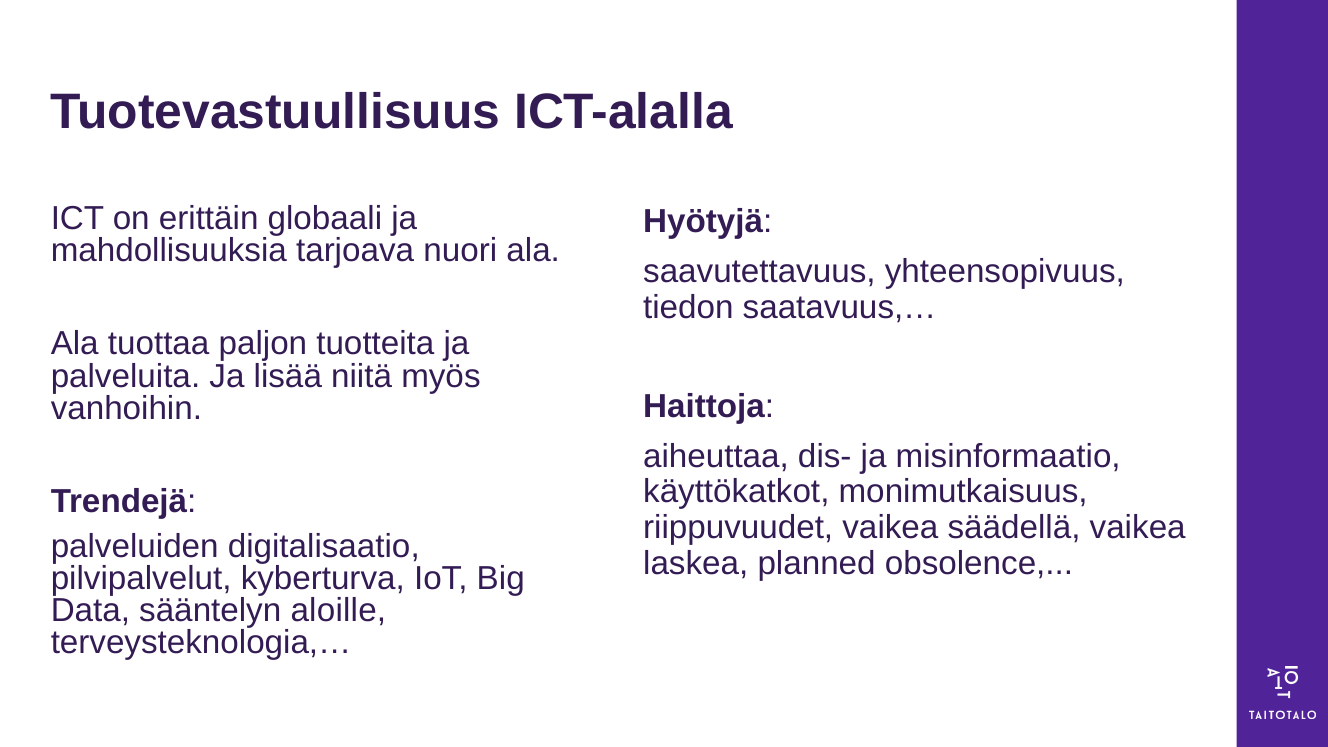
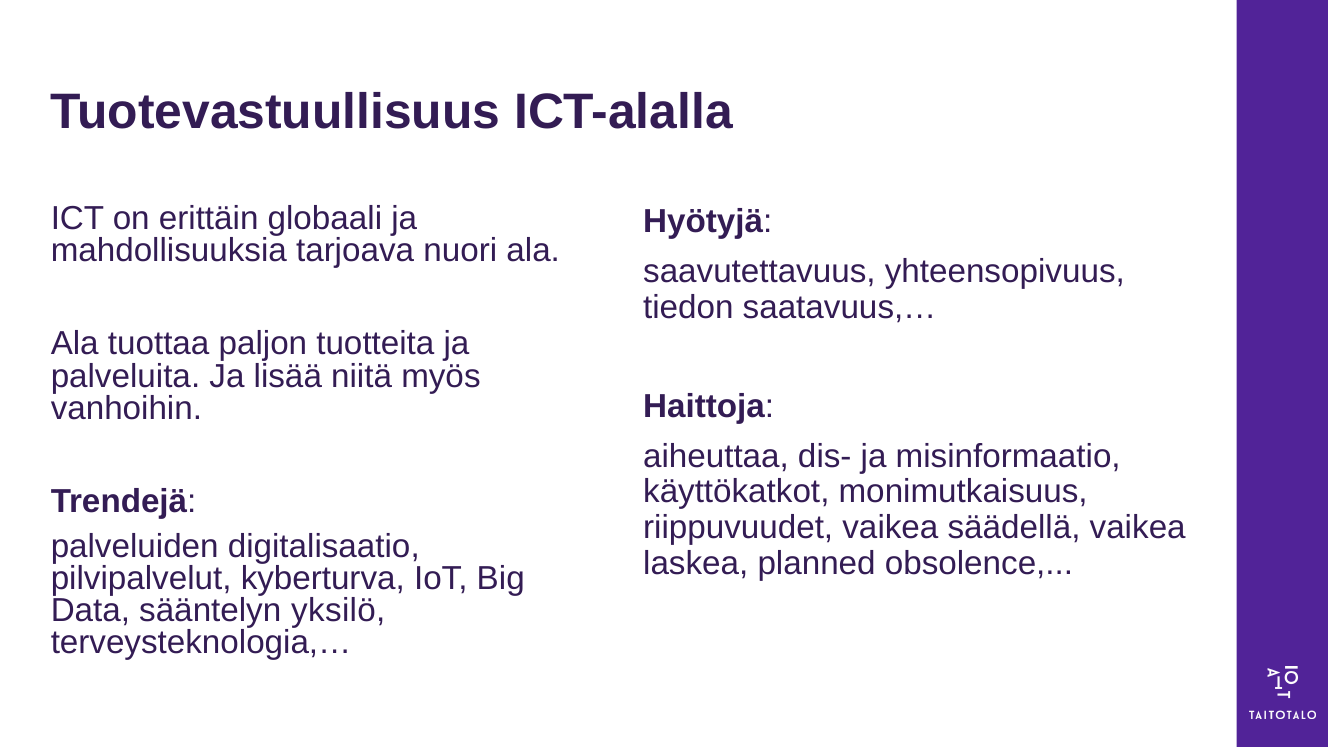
aloille: aloille -> yksilö (338, 611)
